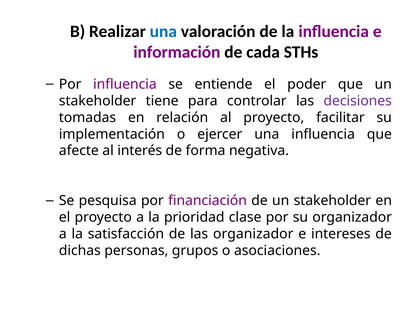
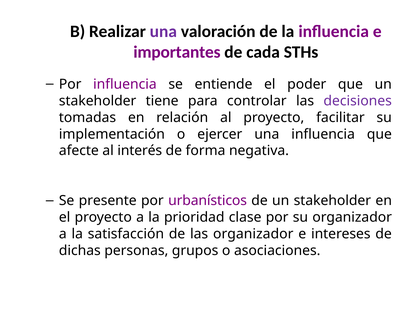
una colour: blue -> purple (163, 31)
información: información -> importantes (177, 52)
pesquisa: pesquisa -> presente (108, 201)
financiación: financiación -> urbanísticos (208, 201)
